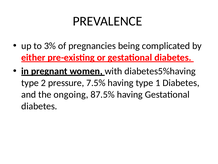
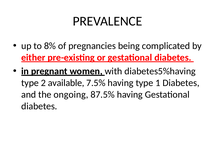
3%: 3% -> 8% (50, 46)
pressure: pressure -> available (66, 83)
